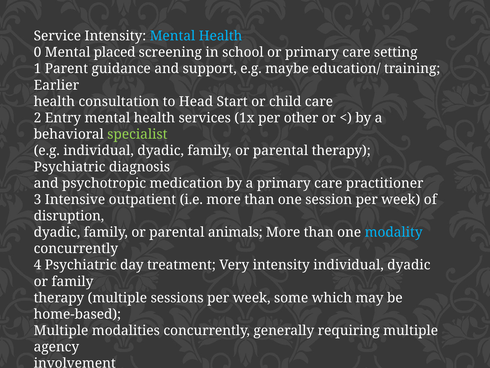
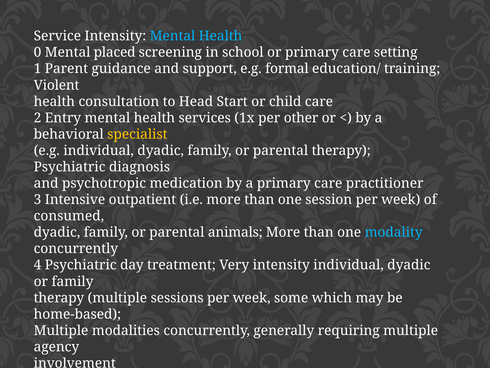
maybe: maybe -> formal (287, 69)
Earlier: Earlier -> Violent (57, 85)
specialist colour: light green -> yellow (137, 134)
disruption: disruption -> consumed (69, 216)
